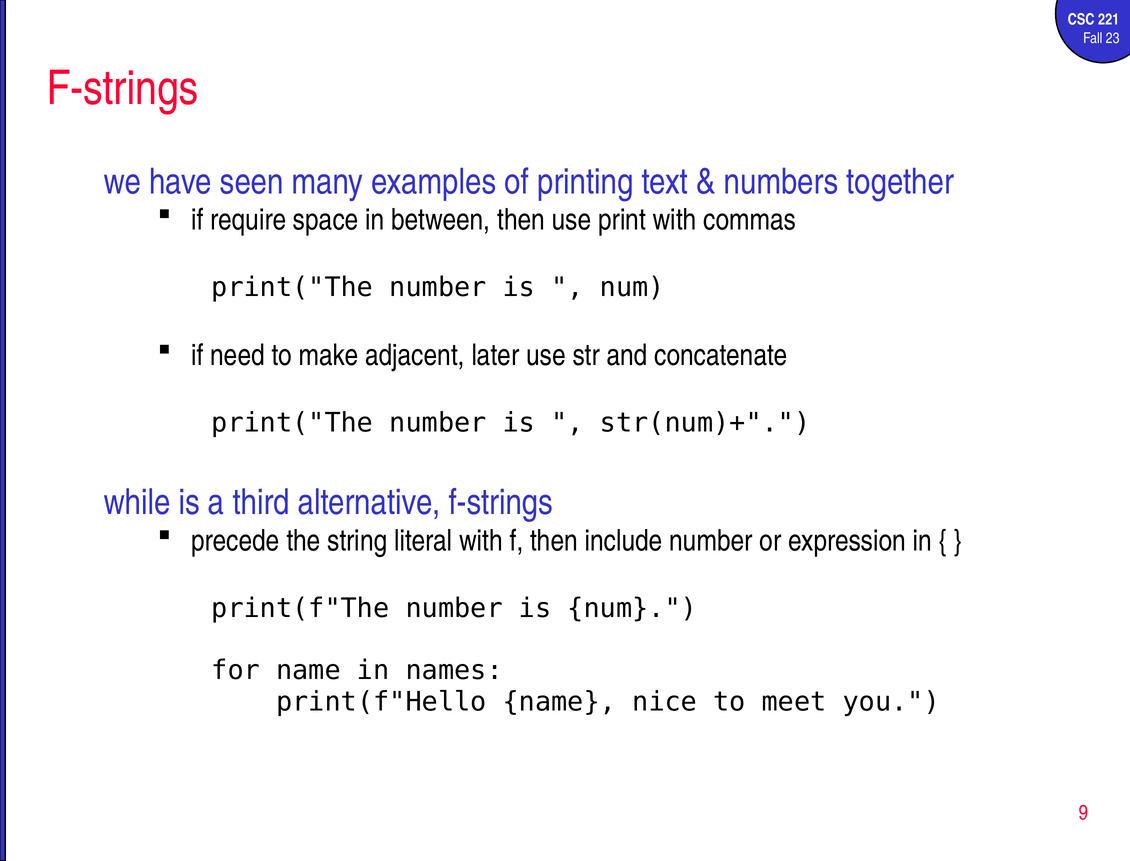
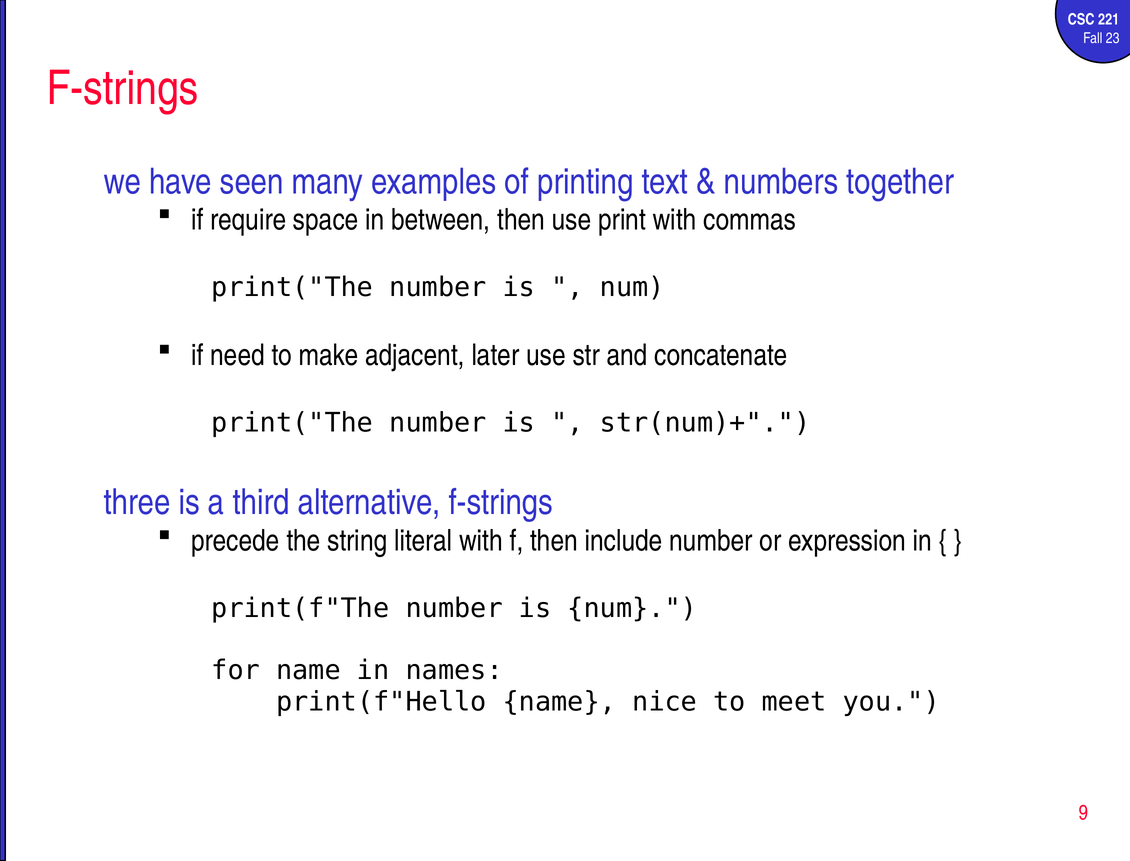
while: while -> three (137, 503)
